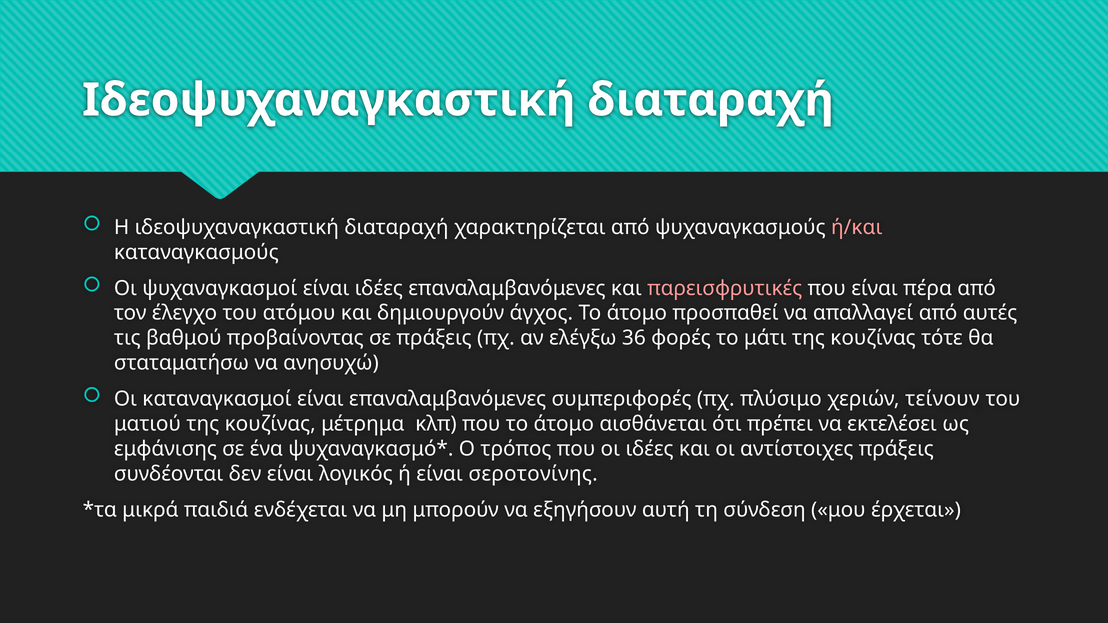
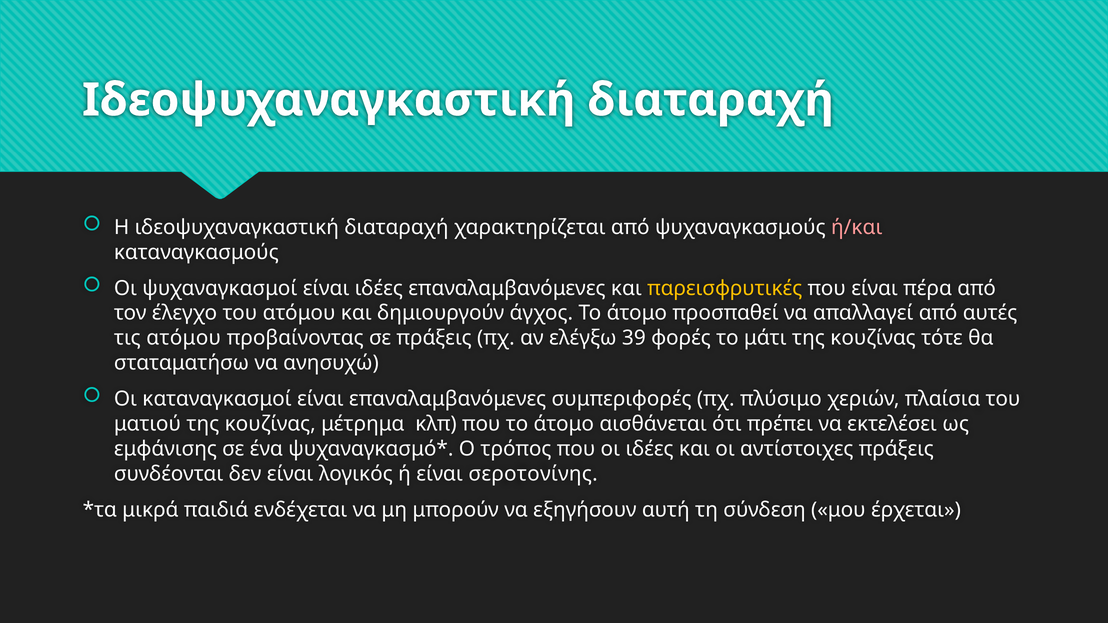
παρεισφρυτικές colour: pink -> yellow (725, 288)
τις βαθμού: βαθμού -> ατόμου (184, 338)
36: 36 -> 39 (634, 338)
τείνουν: τείνουν -> πλαίσια (943, 399)
